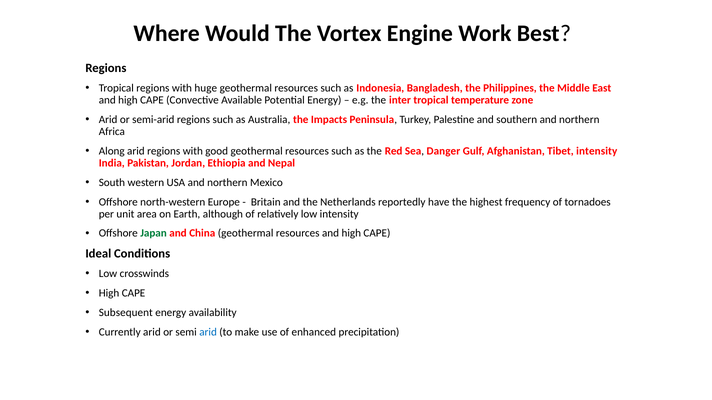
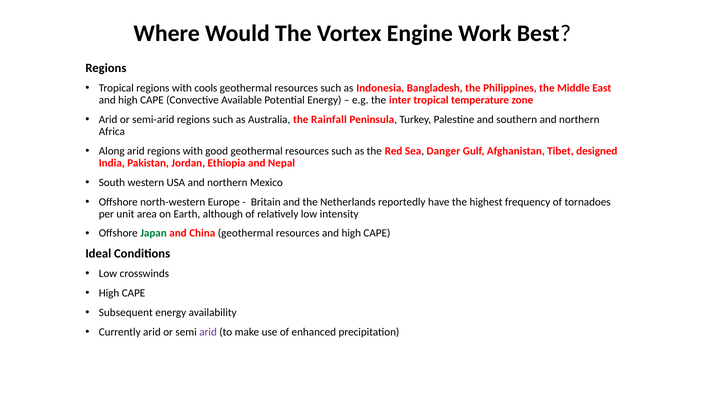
huge: huge -> cools (206, 88)
Impacts: Impacts -> Rainfall (329, 120)
Tibet intensity: intensity -> designed (597, 151)
arid colour: blue -> purple (208, 332)
